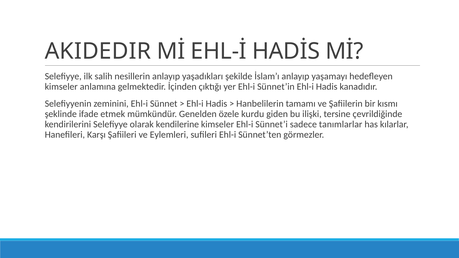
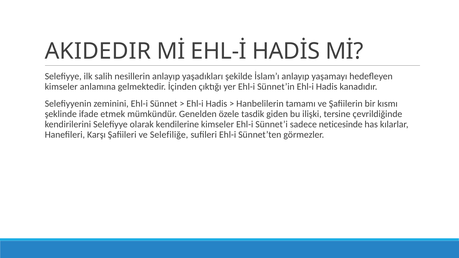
kurdu: kurdu -> tasdik (253, 114)
tanımlarlar: tanımlarlar -> neticesinde (341, 124)
Eylemleri: Eylemleri -> Selefiliğe (169, 135)
